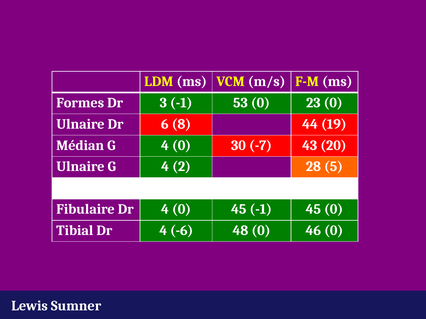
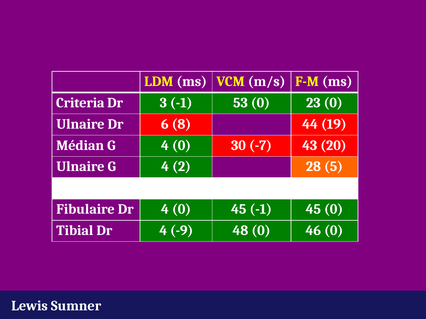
Formes: Formes -> Criteria (80, 103)
-6: -6 -> -9 (182, 231)
